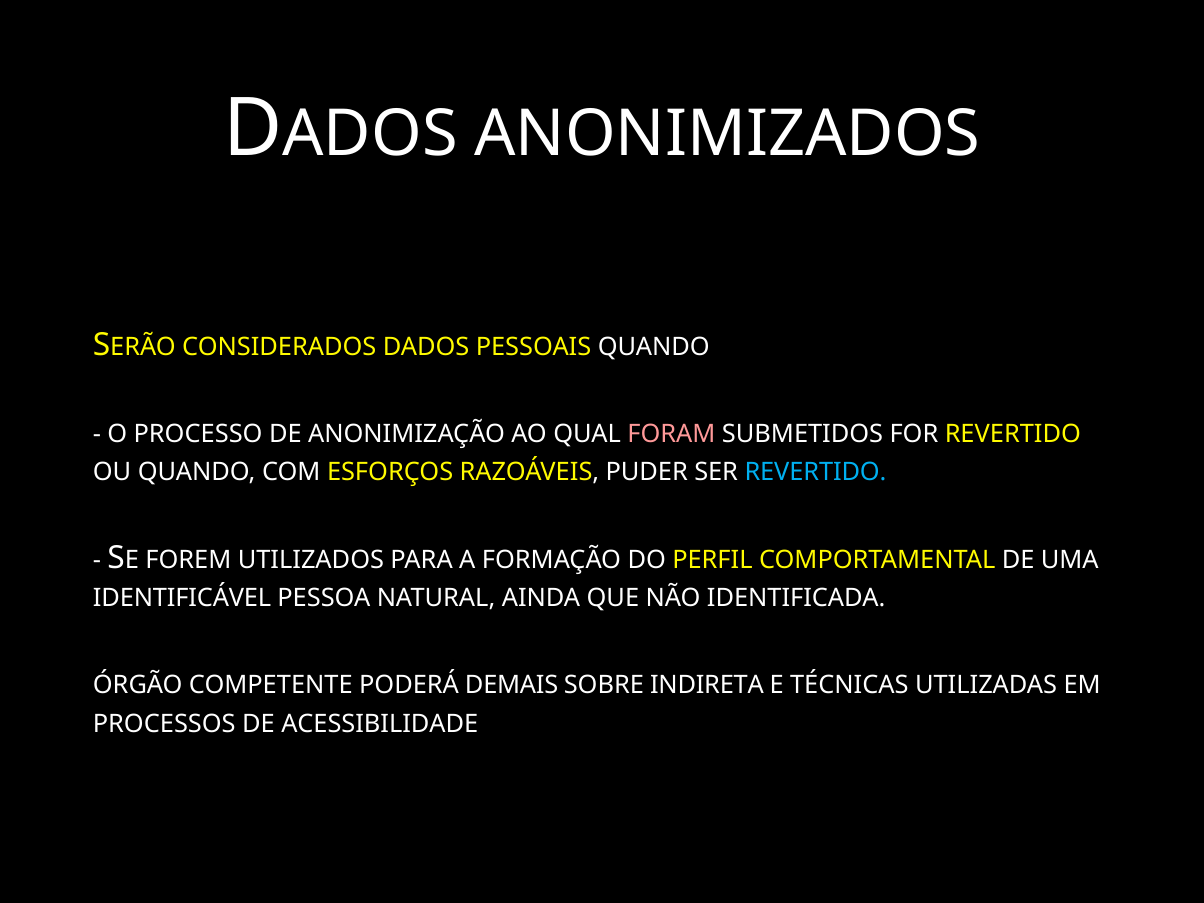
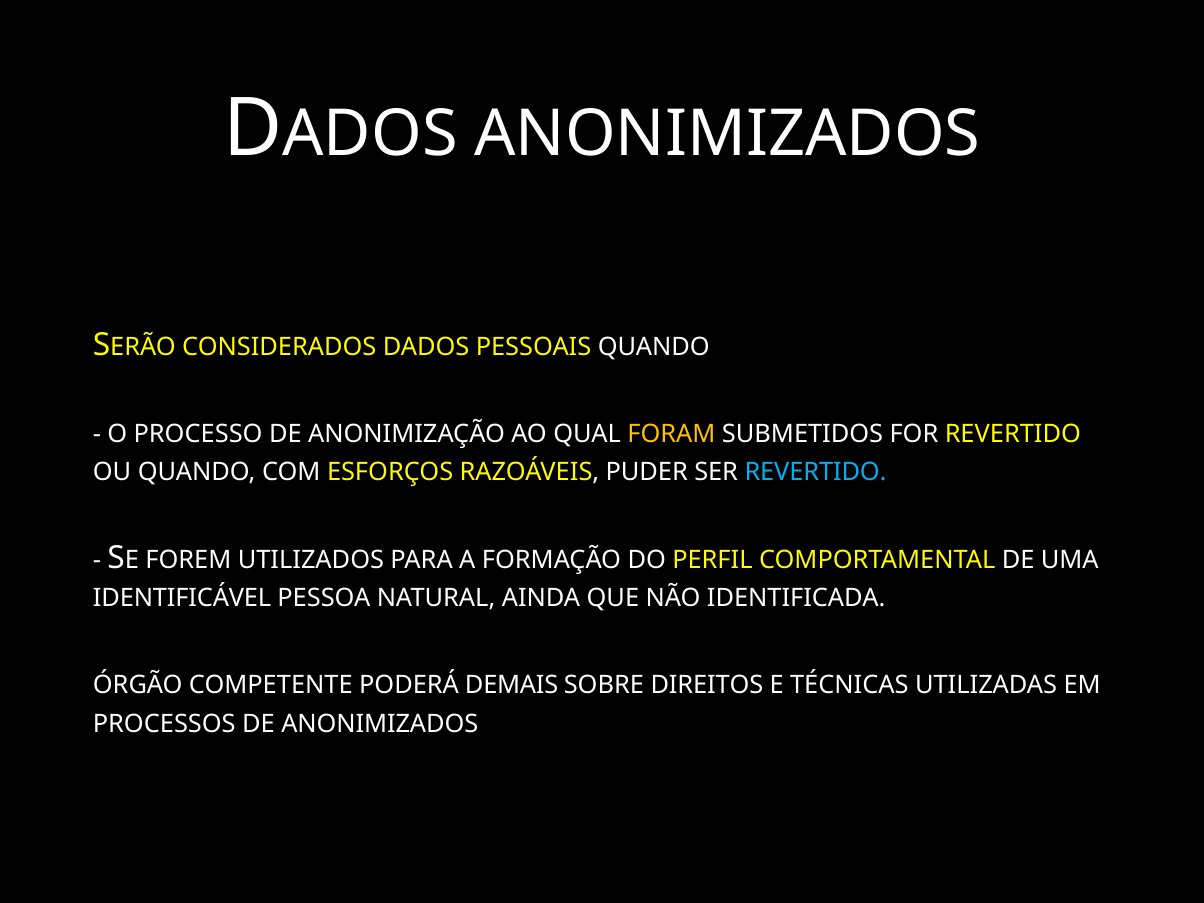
FORAM colour: pink -> yellow (671, 434)
INDIRETA: INDIRETA -> DIREITOS (707, 686)
DE ACESSIBILIDADE: ACESSIBILIDADE -> ANONIMIZADOS (380, 724)
